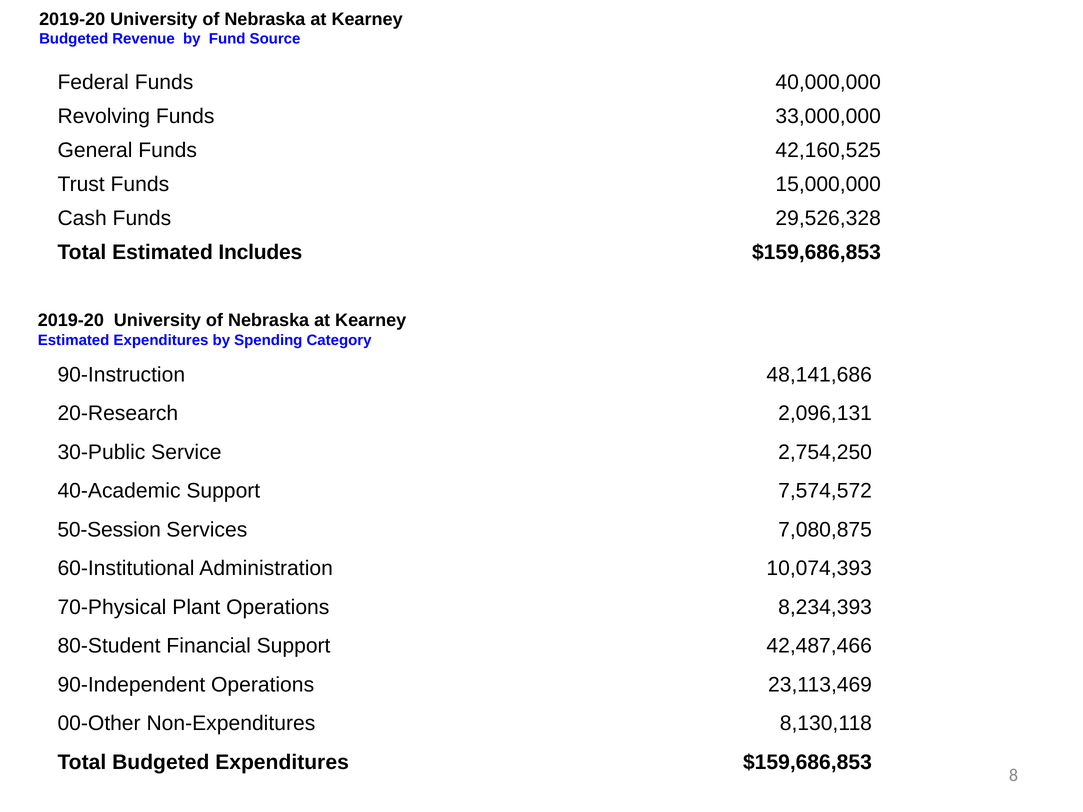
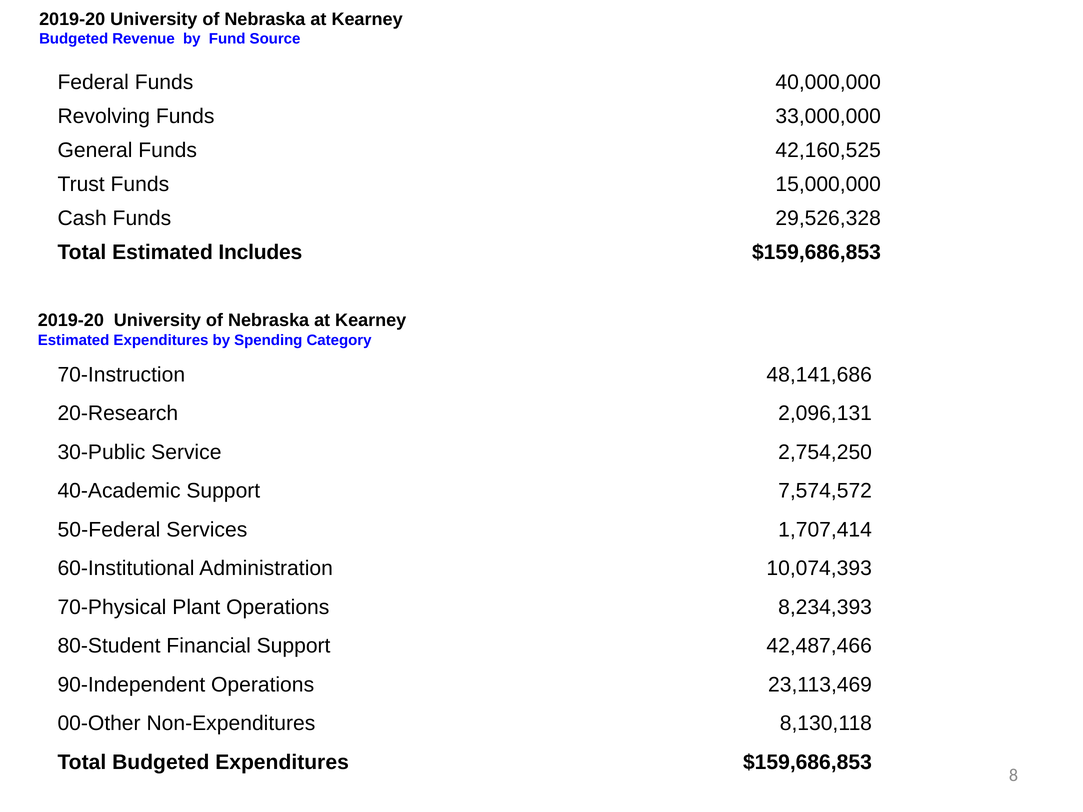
90-Instruction: 90-Instruction -> 70-Instruction (121, 375)
50-Session: 50-Session -> 50-Federal (109, 530)
7,080,875: 7,080,875 -> 1,707,414 (825, 530)
